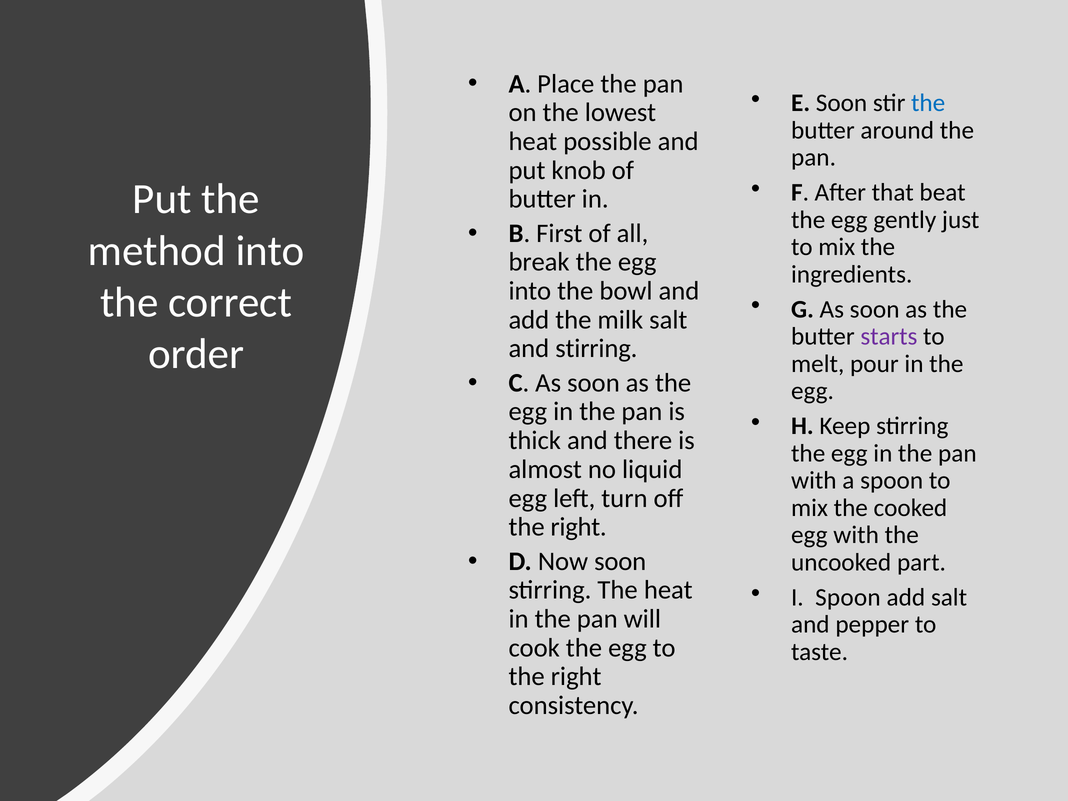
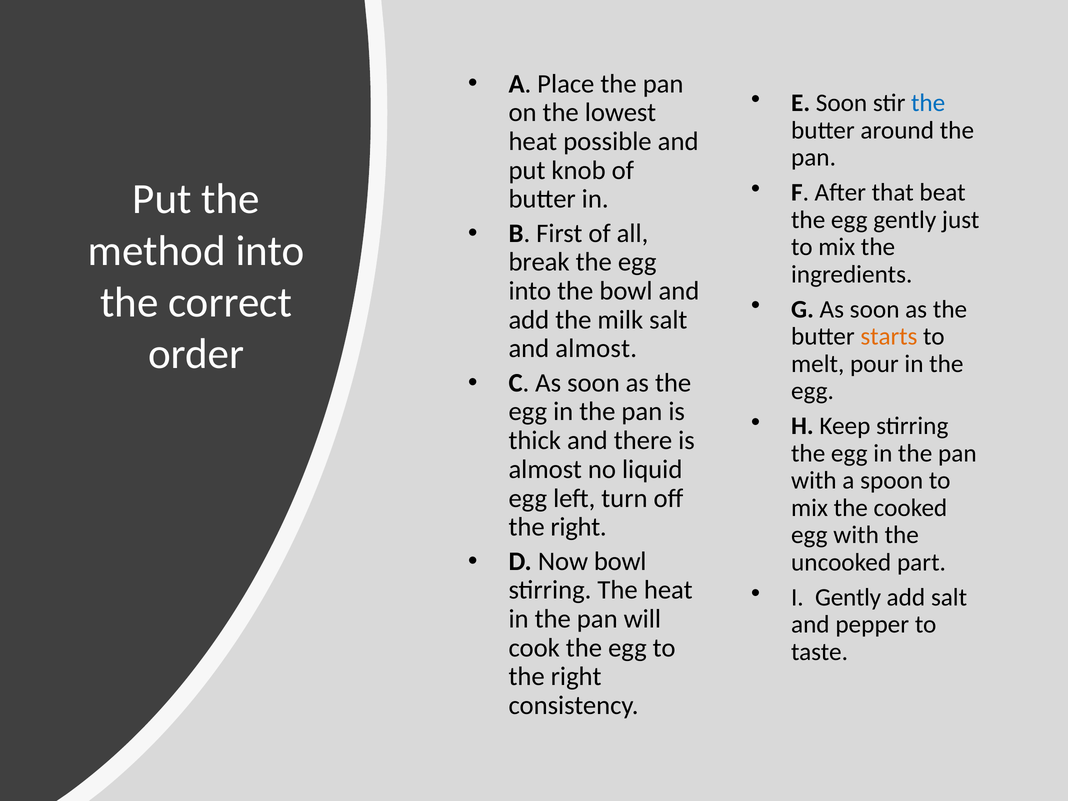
starts colour: purple -> orange (889, 337)
and stirring: stirring -> almost (596, 349)
Now soon: soon -> bowl (620, 561)
I Spoon: Spoon -> Gently (848, 597)
